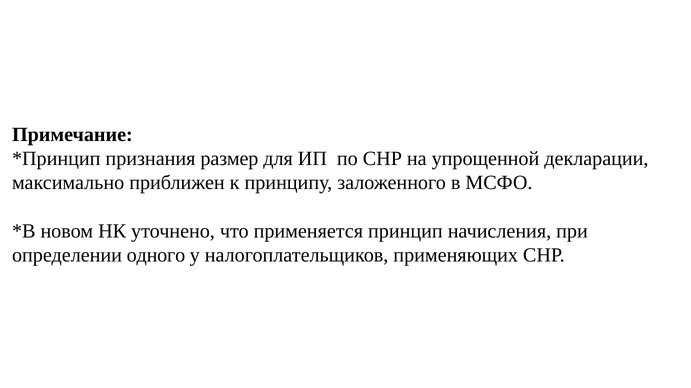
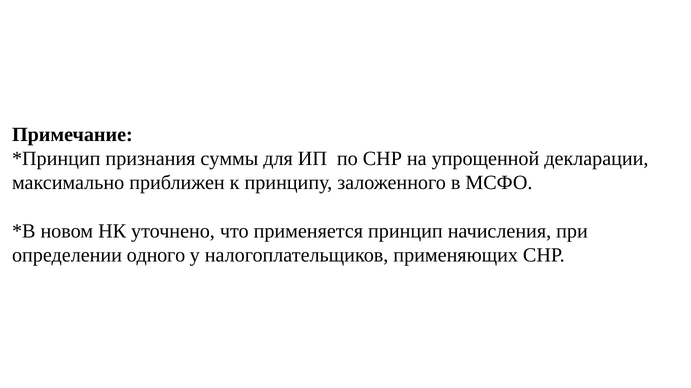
размер: размер -> суммы (229, 159)
